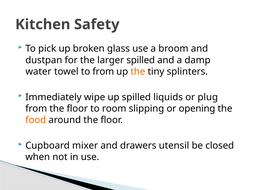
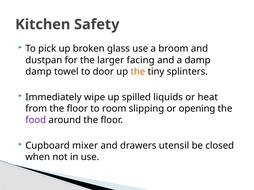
larger spilled: spilled -> facing (141, 60)
water: water -> damp (38, 72)
to from: from -> door (103, 72)
plug: plug -> heat (208, 97)
food colour: orange -> purple (36, 120)
